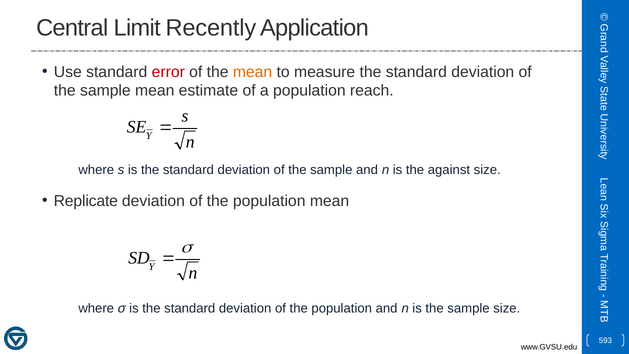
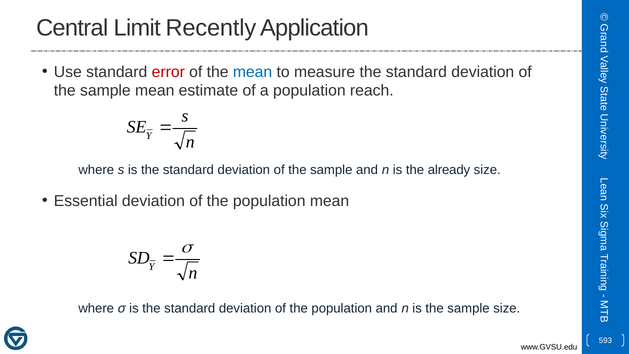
mean colour: orange -> blue (253, 72)
against: against -> already (449, 170)
Replicate: Replicate -> Essential (86, 201)
